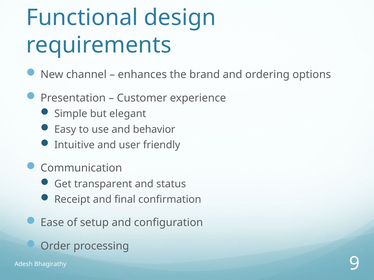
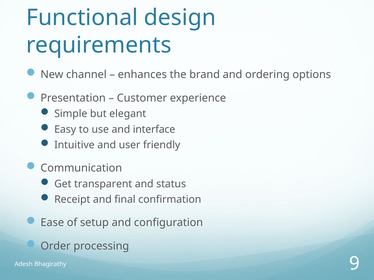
behavior: behavior -> interface (154, 130)
